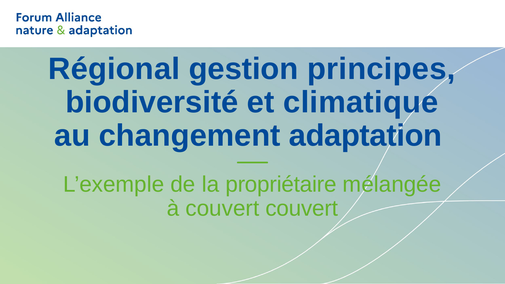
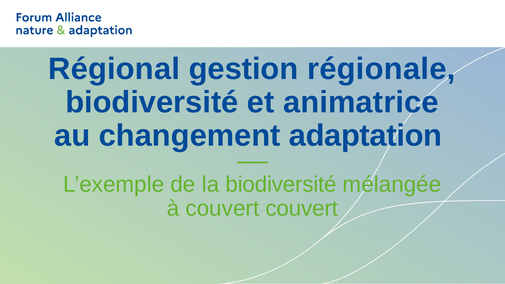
principes: principes -> régionale (381, 69)
climatique: climatique -> animatrice (361, 102)
la propriétaire: propriétaire -> biodiversité (281, 184)
